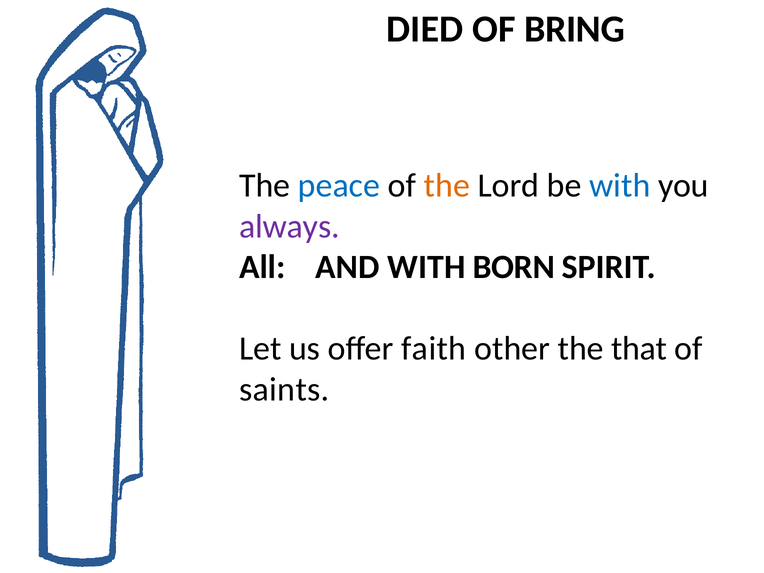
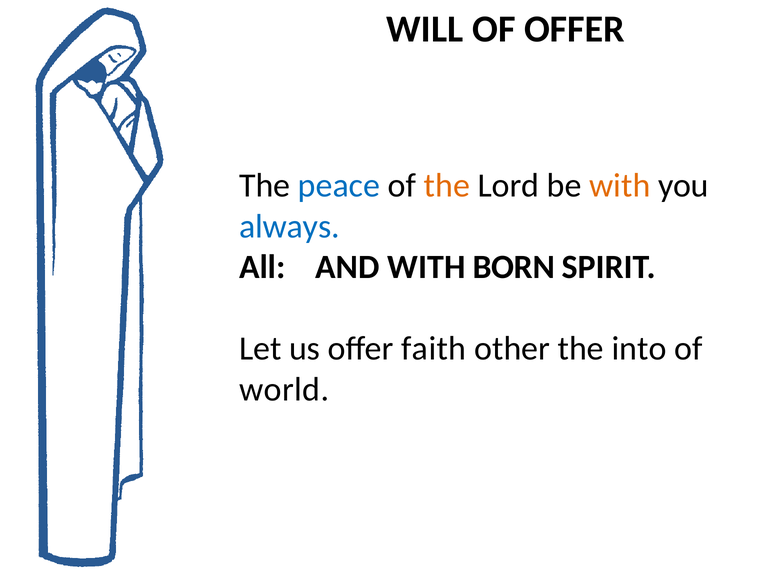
DIED: DIED -> WILL (425, 29)
OF BRING: BRING -> OFFER (574, 29)
with colour: blue -> orange (620, 186)
always colour: purple -> blue (289, 226)
that: that -> into (639, 349)
saints: saints -> world (284, 389)
